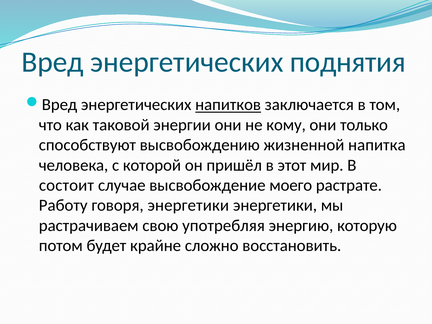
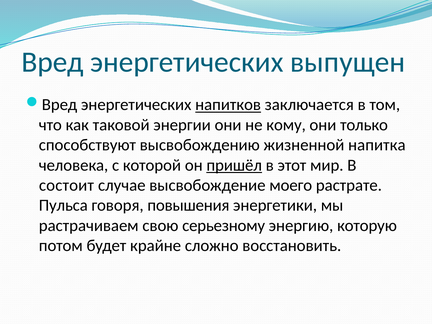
поднятия: поднятия -> выпущен (348, 62)
пришёл underline: none -> present (234, 165)
Работу: Работу -> Пульса (63, 205)
говоря энергетики: энергетики -> повышения (188, 205)
употребляя: употребляя -> серьезному (224, 226)
